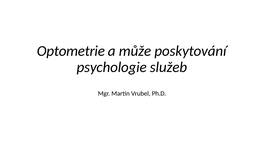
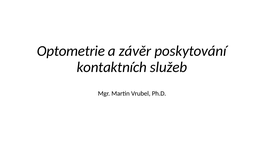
může: může -> závěr (135, 51)
psychologie: psychologie -> kontaktních (112, 67)
